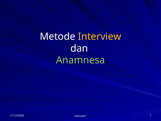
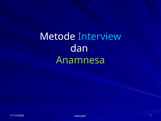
Interview colour: yellow -> light blue (100, 37)
